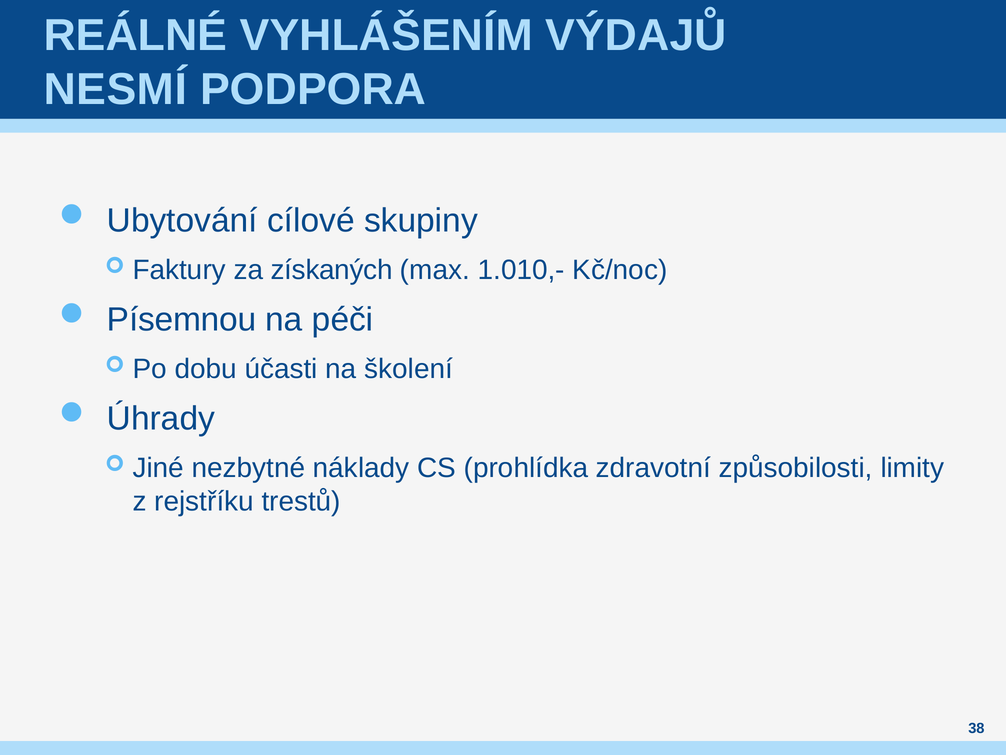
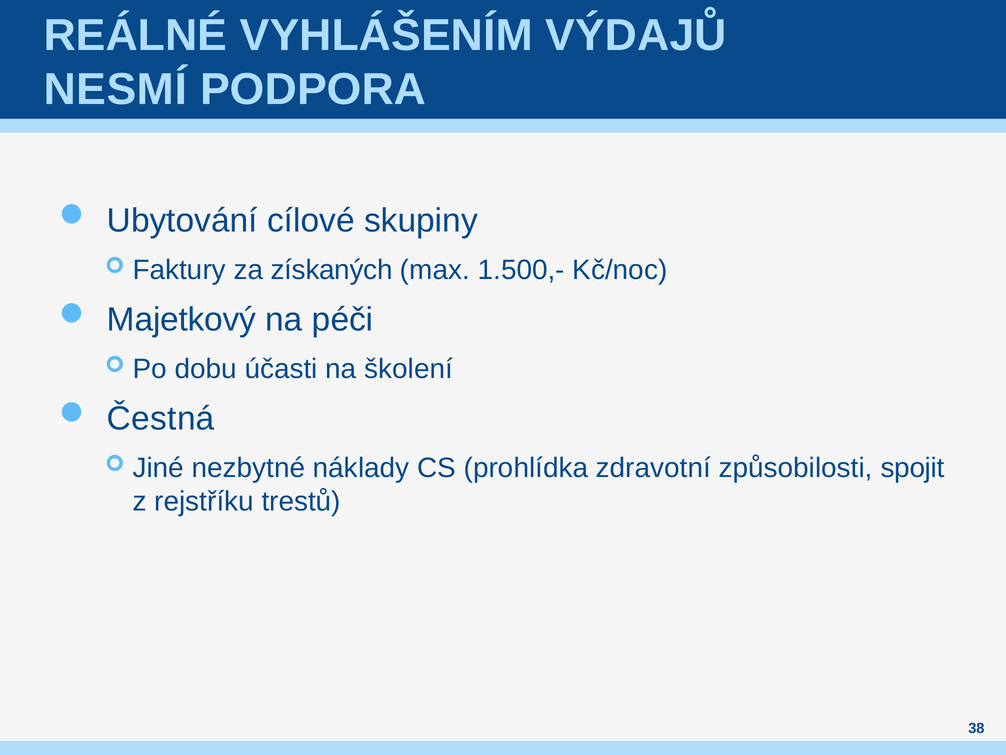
1.010,-: 1.010,- -> 1.500,- (521, 270)
Písemnou: Písemnou -> Majetkový (182, 319)
Úhrady: Úhrady -> Čestná (161, 418)
limity: limity -> spojit (913, 468)
